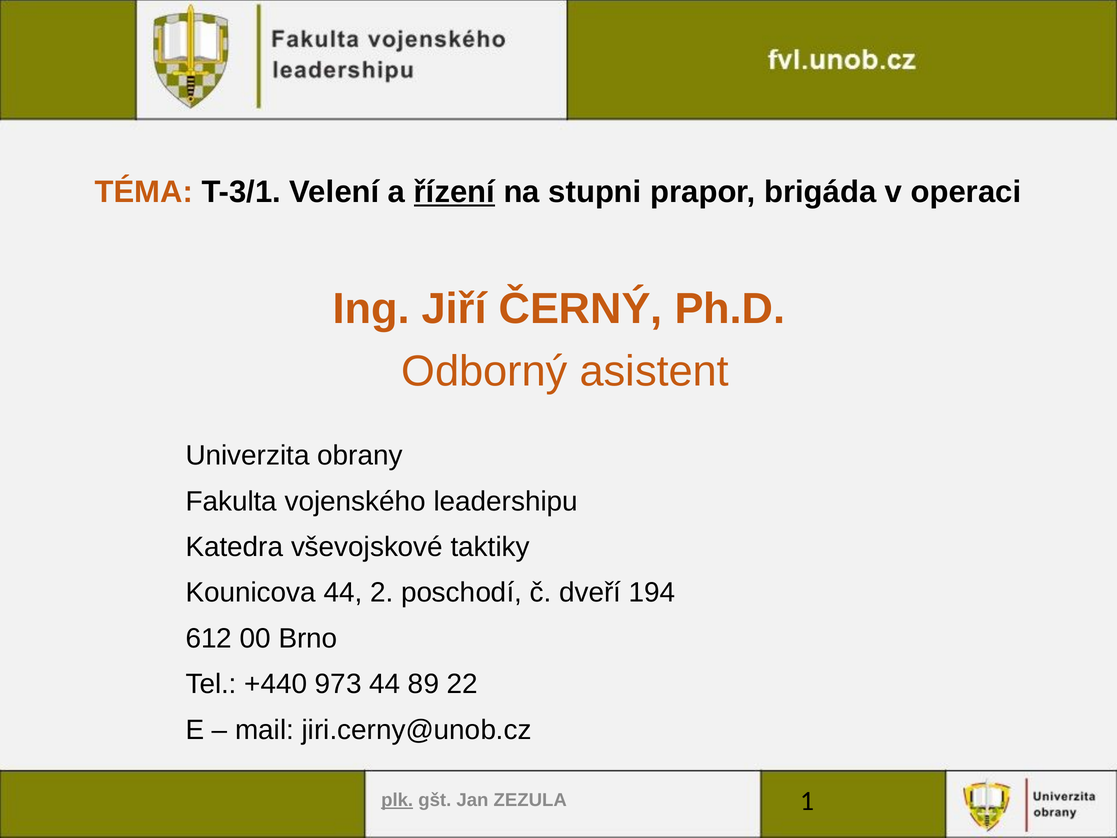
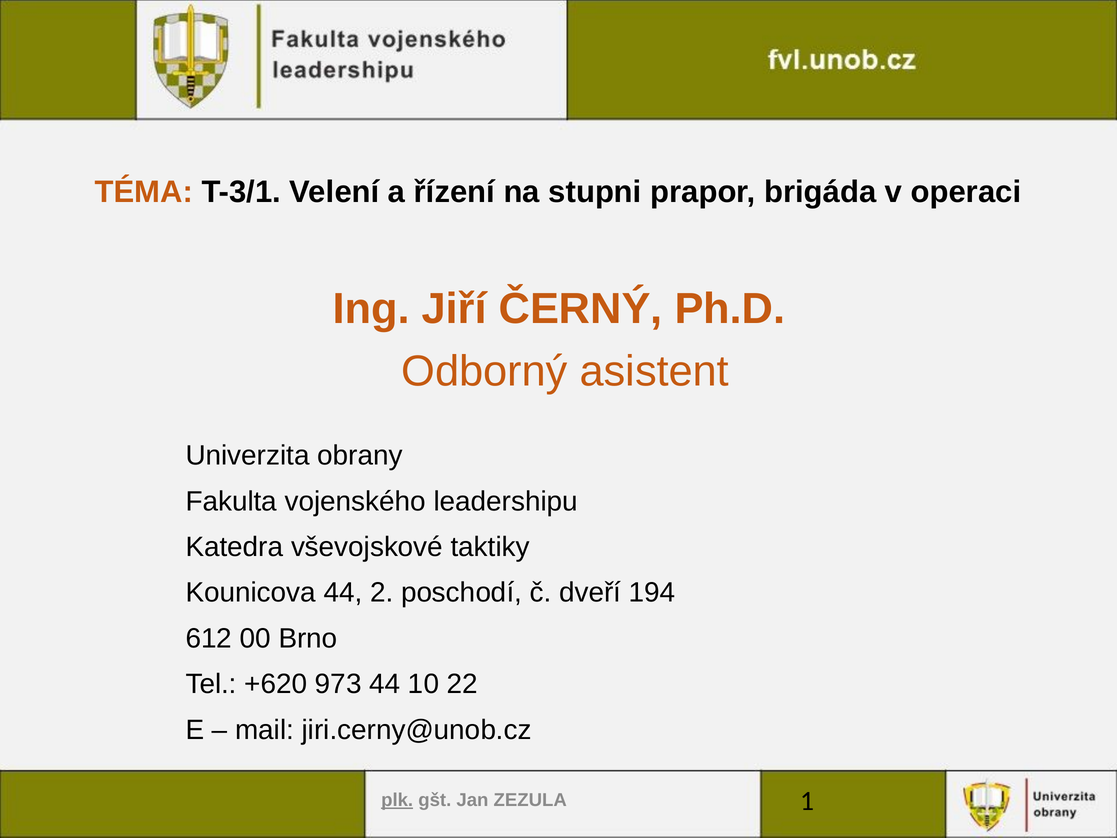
řízení underline: present -> none (454, 192)
+440: +440 -> +620 (276, 684)
89: 89 -> 10 (424, 684)
